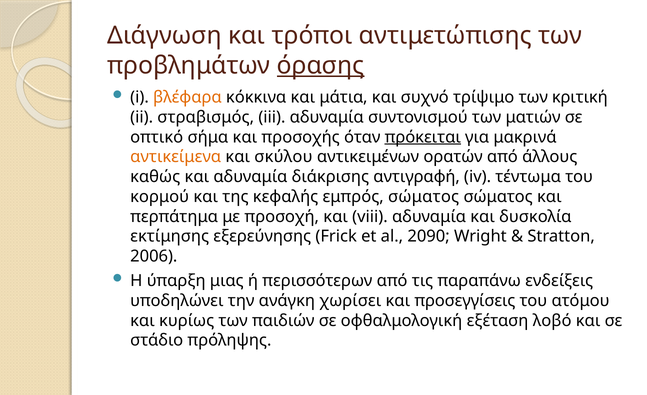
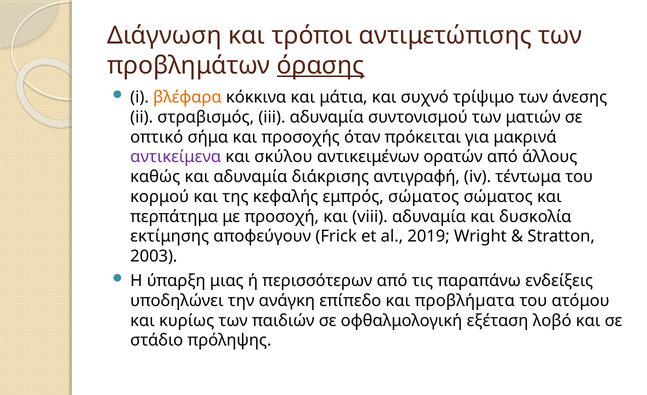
κριτική: κριτική -> άνεσης (580, 97)
πρόκειται underline: present -> none (423, 137)
αντικείμενα colour: orange -> purple (176, 157)
εξερεύνησης: εξερεύνησης -> αποφεύγουν (262, 236)
2090: 2090 -> 2019 (429, 236)
2006: 2006 -> 2003 (154, 256)
χωρίσει: χωρίσει -> επίπεδο (350, 301)
προσεγγίσεις: προσεγγίσεις -> προβλήµατα (465, 301)
